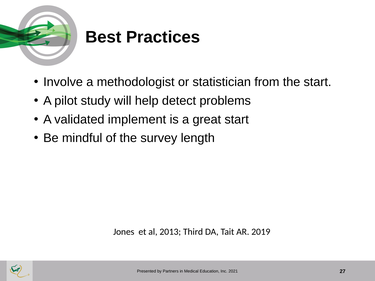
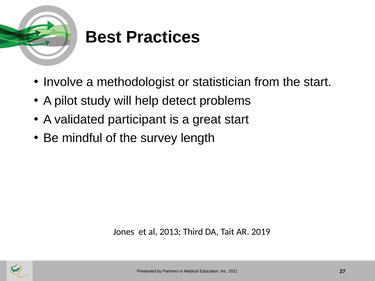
implement: implement -> participant (137, 120)
